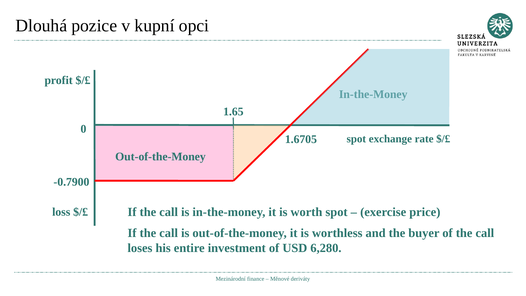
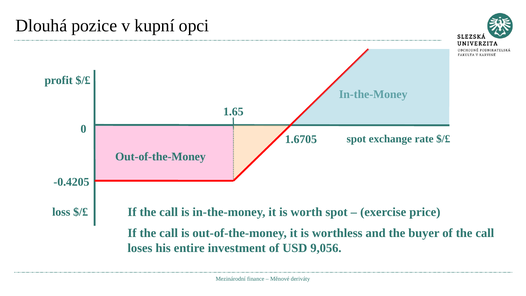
-0.7900: -0.7900 -> -0.4205 (71, 182)
6,280: 6,280 -> 9,056 (326, 248)
